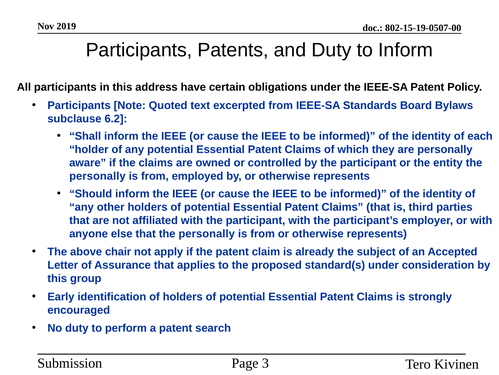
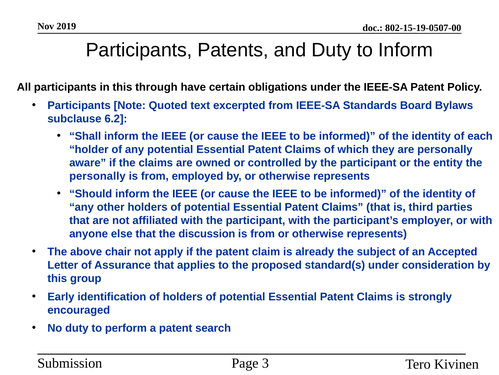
address: address -> through (156, 87)
that the personally: personally -> discussion (207, 233)
